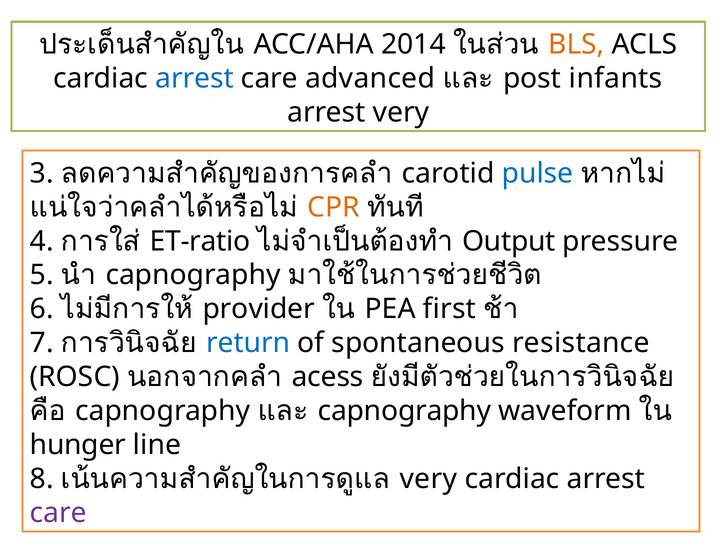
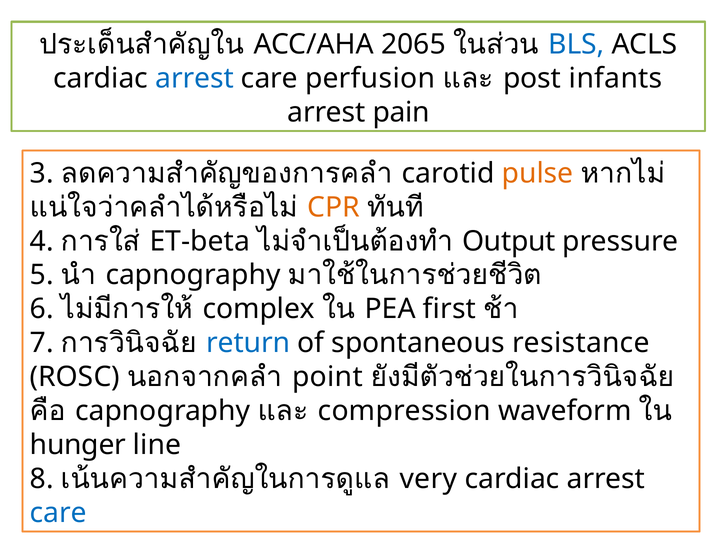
2014: 2014 -> 2065 (413, 44)
BLS colour: orange -> blue (576, 44)
advanced: advanced -> perfusion (370, 78)
arrest very: very -> pain (401, 112)
pulse colour: blue -> orange (538, 173)
ET-ratio: ET-ratio -> ET-beta (200, 241)
provider: provider -> complex (259, 309)
acess: acess -> point (327, 377)
capnography: capnography -> compression (404, 411)
care colour: purple -> blue (58, 513)
